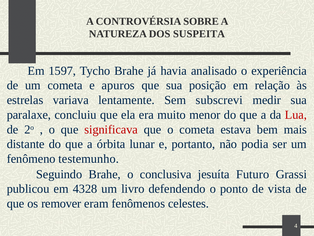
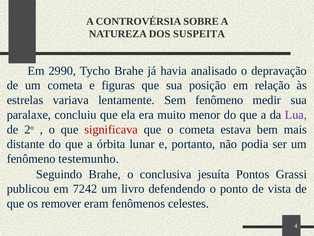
1597: 1597 -> 2990 (62, 71)
experiência: experiência -> depravação (279, 71)
apuros: apuros -> figuras (118, 85)
Sem subscrevi: subscrevi -> fenômeno (219, 100)
Lua colour: red -> purple (296, 115)
Futuro: Futuro -> Pontos (253, 174)
4328: 4328 -> 7242 (85, 189)
